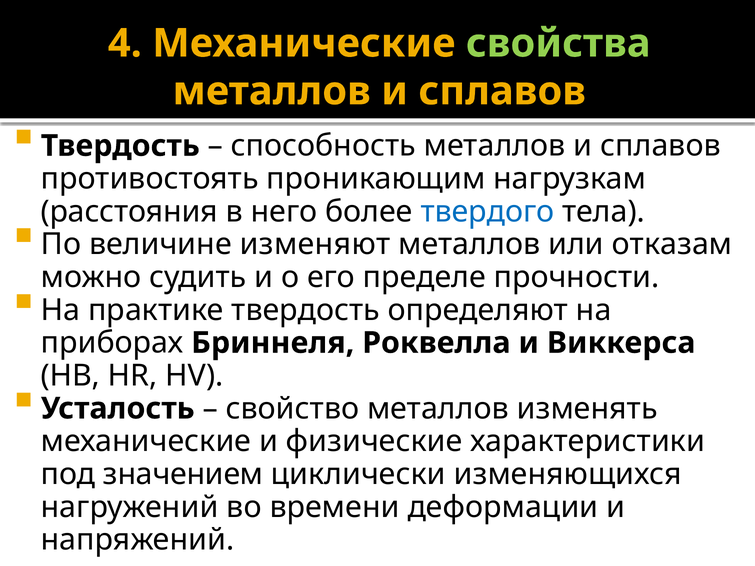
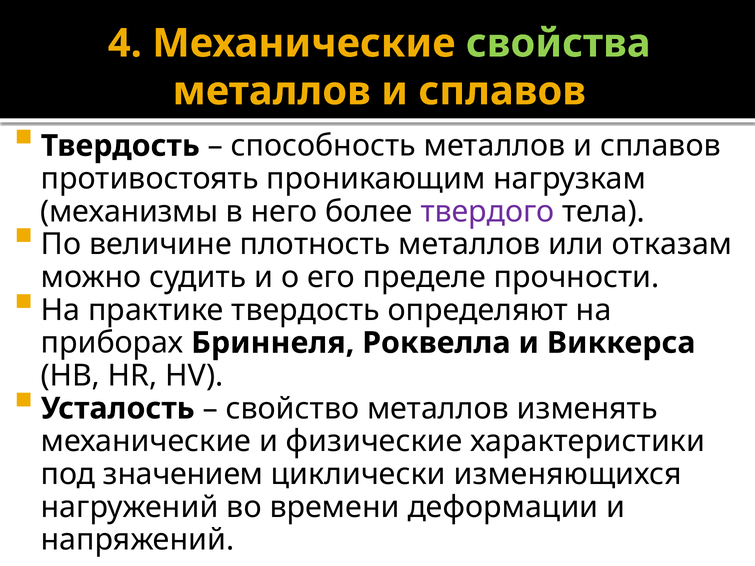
расстояния: расстояния -> механизмы (129, 212)
твердого colour: blue -> purple (488, 212)
изменяют: изменяют -> плотность (315, 244)
